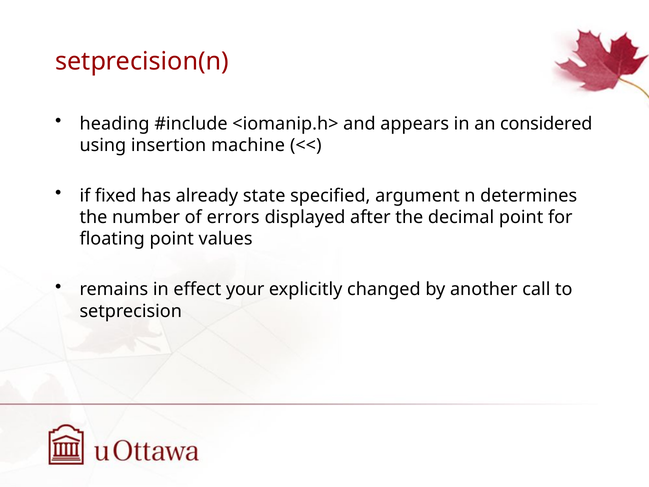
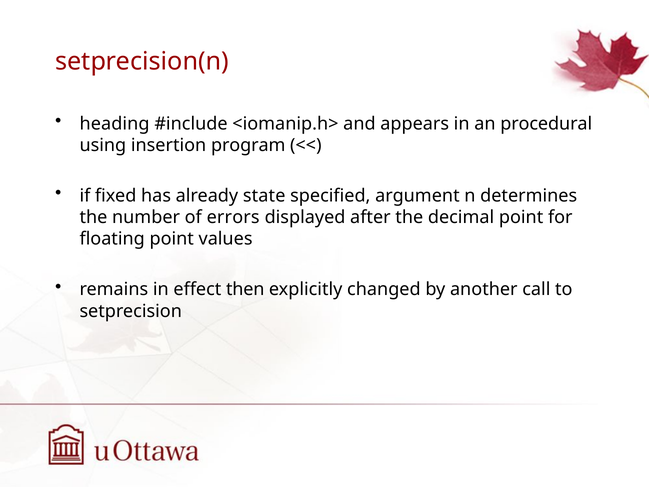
considered: considered -> procedural (546, 123)
machine: machine -> program (248, 145)
your: your -> then (245, 289)
